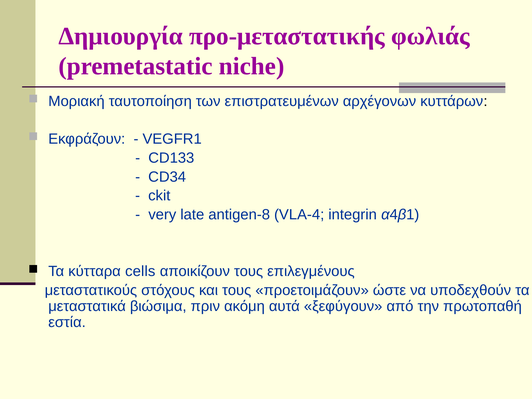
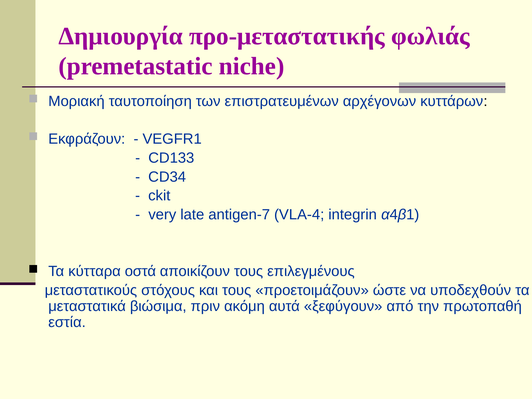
antigen-8: antigen-8 -> antigen-7 (239, 215)
cells: cells -> οστά (140, 271)
